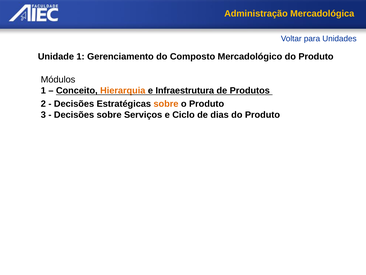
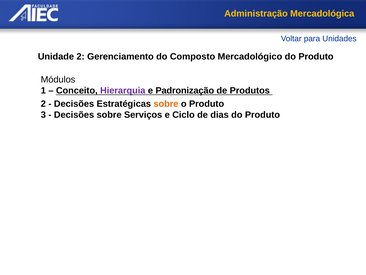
Unidade 1: 1 -> 2 (81, 57)
Hierarquia colour: orange -> purple (123, 91)
Infraestrutura: Infraestrutura -> Padronização (185, 91)
